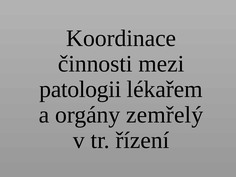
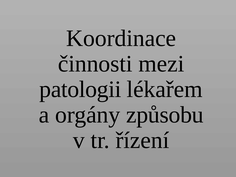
zemřelý: zemřelý -> způsobu (165, 115)
